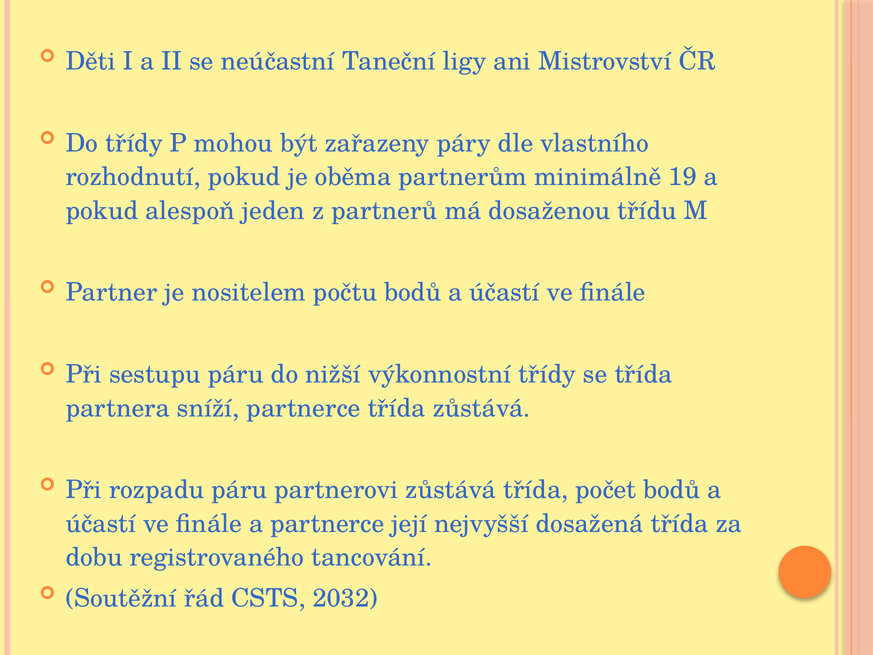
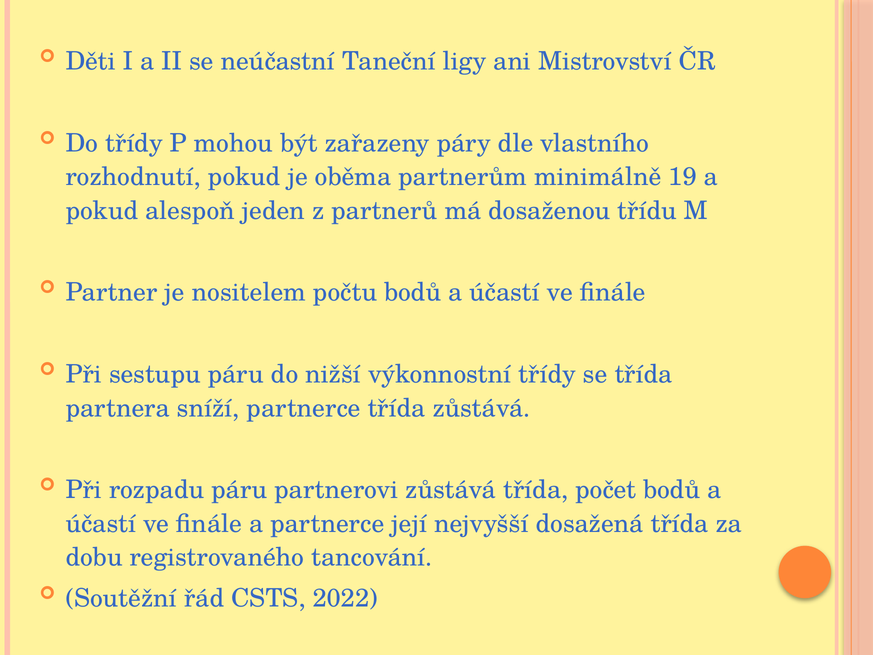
2032: 2032 -> 2022 (345, 598)
